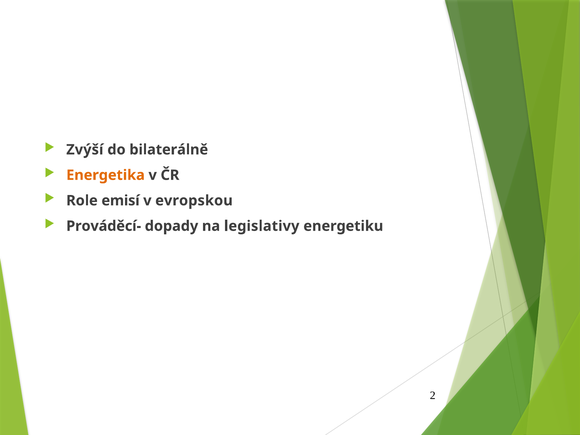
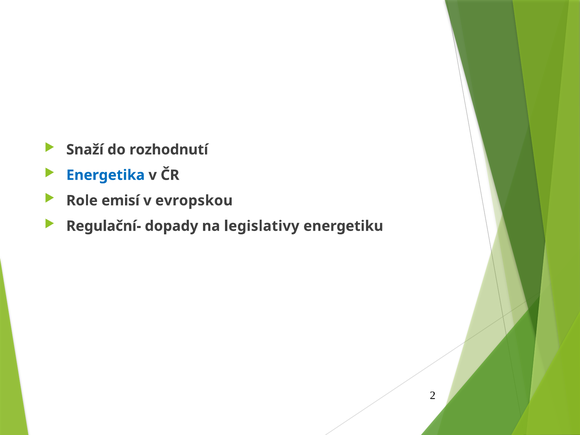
Zvýší: Zvýší -> Snaží (85, 150)
bilaterálně: bilaterálně -> rozhodnutí (169, 150)
Energetika colour: orange -> blue (106, 175)
Prováděcí-: Prováděcí- -> Regulační- (104, 226)
